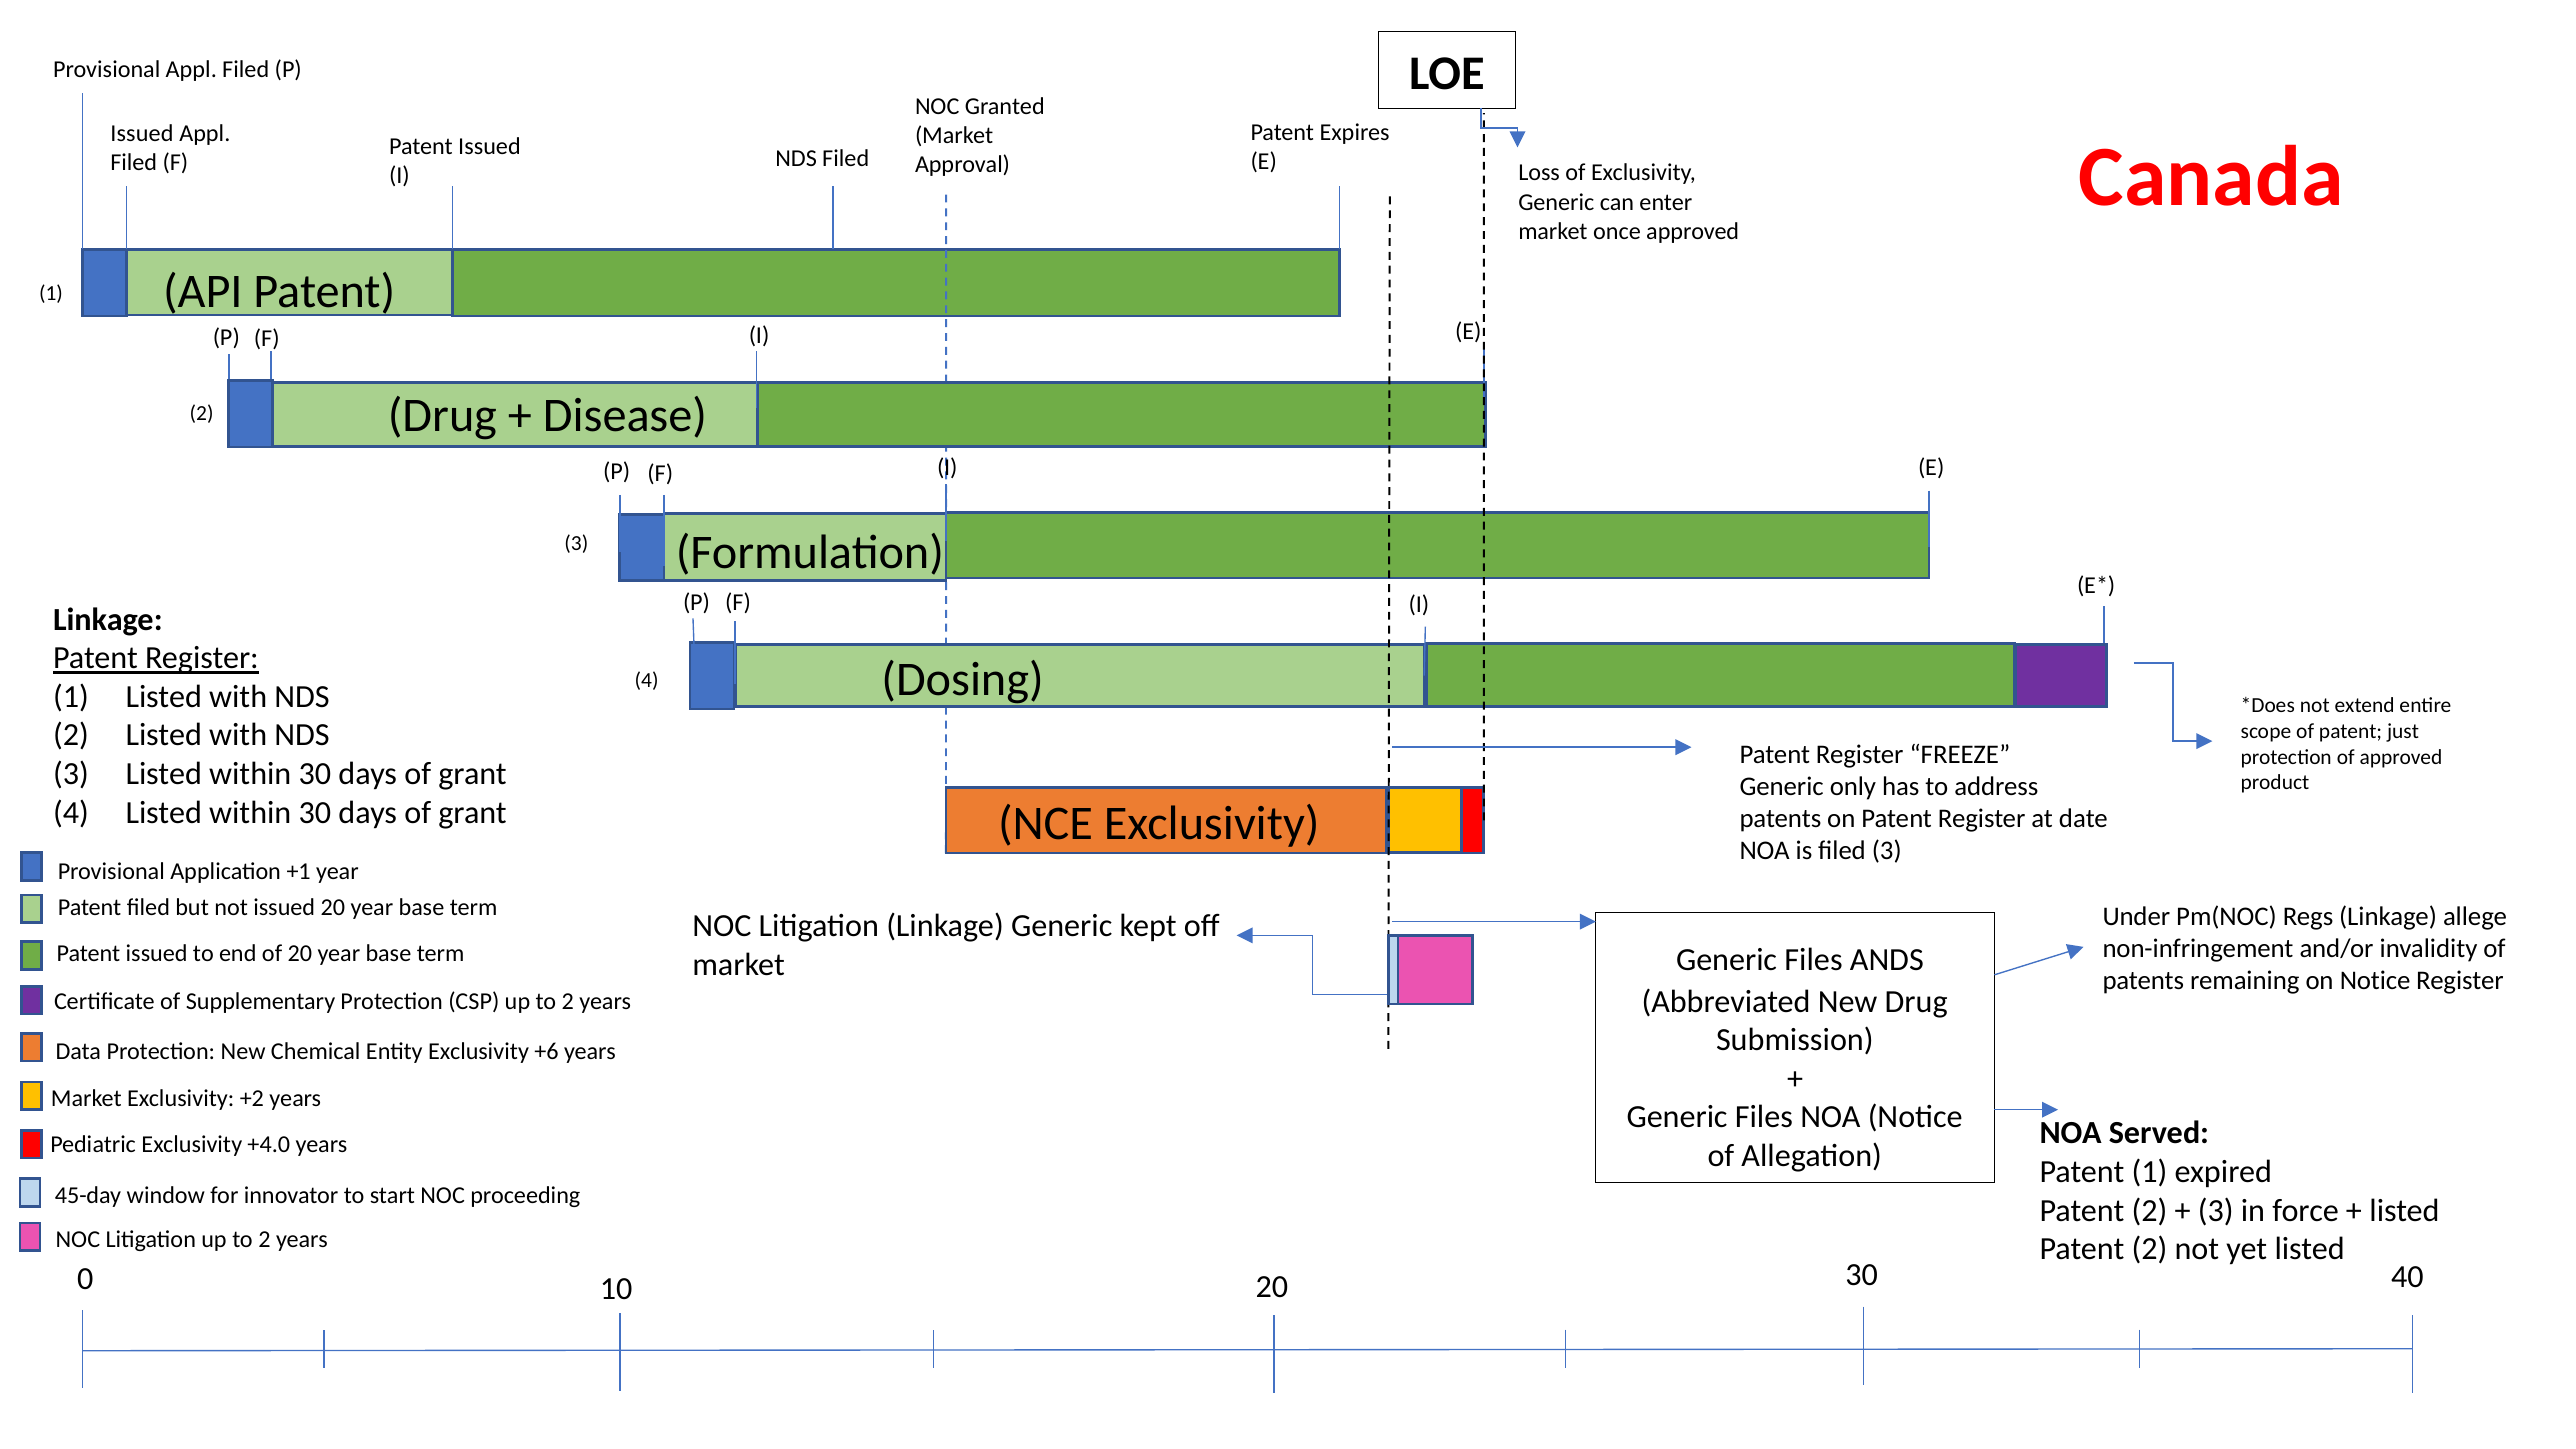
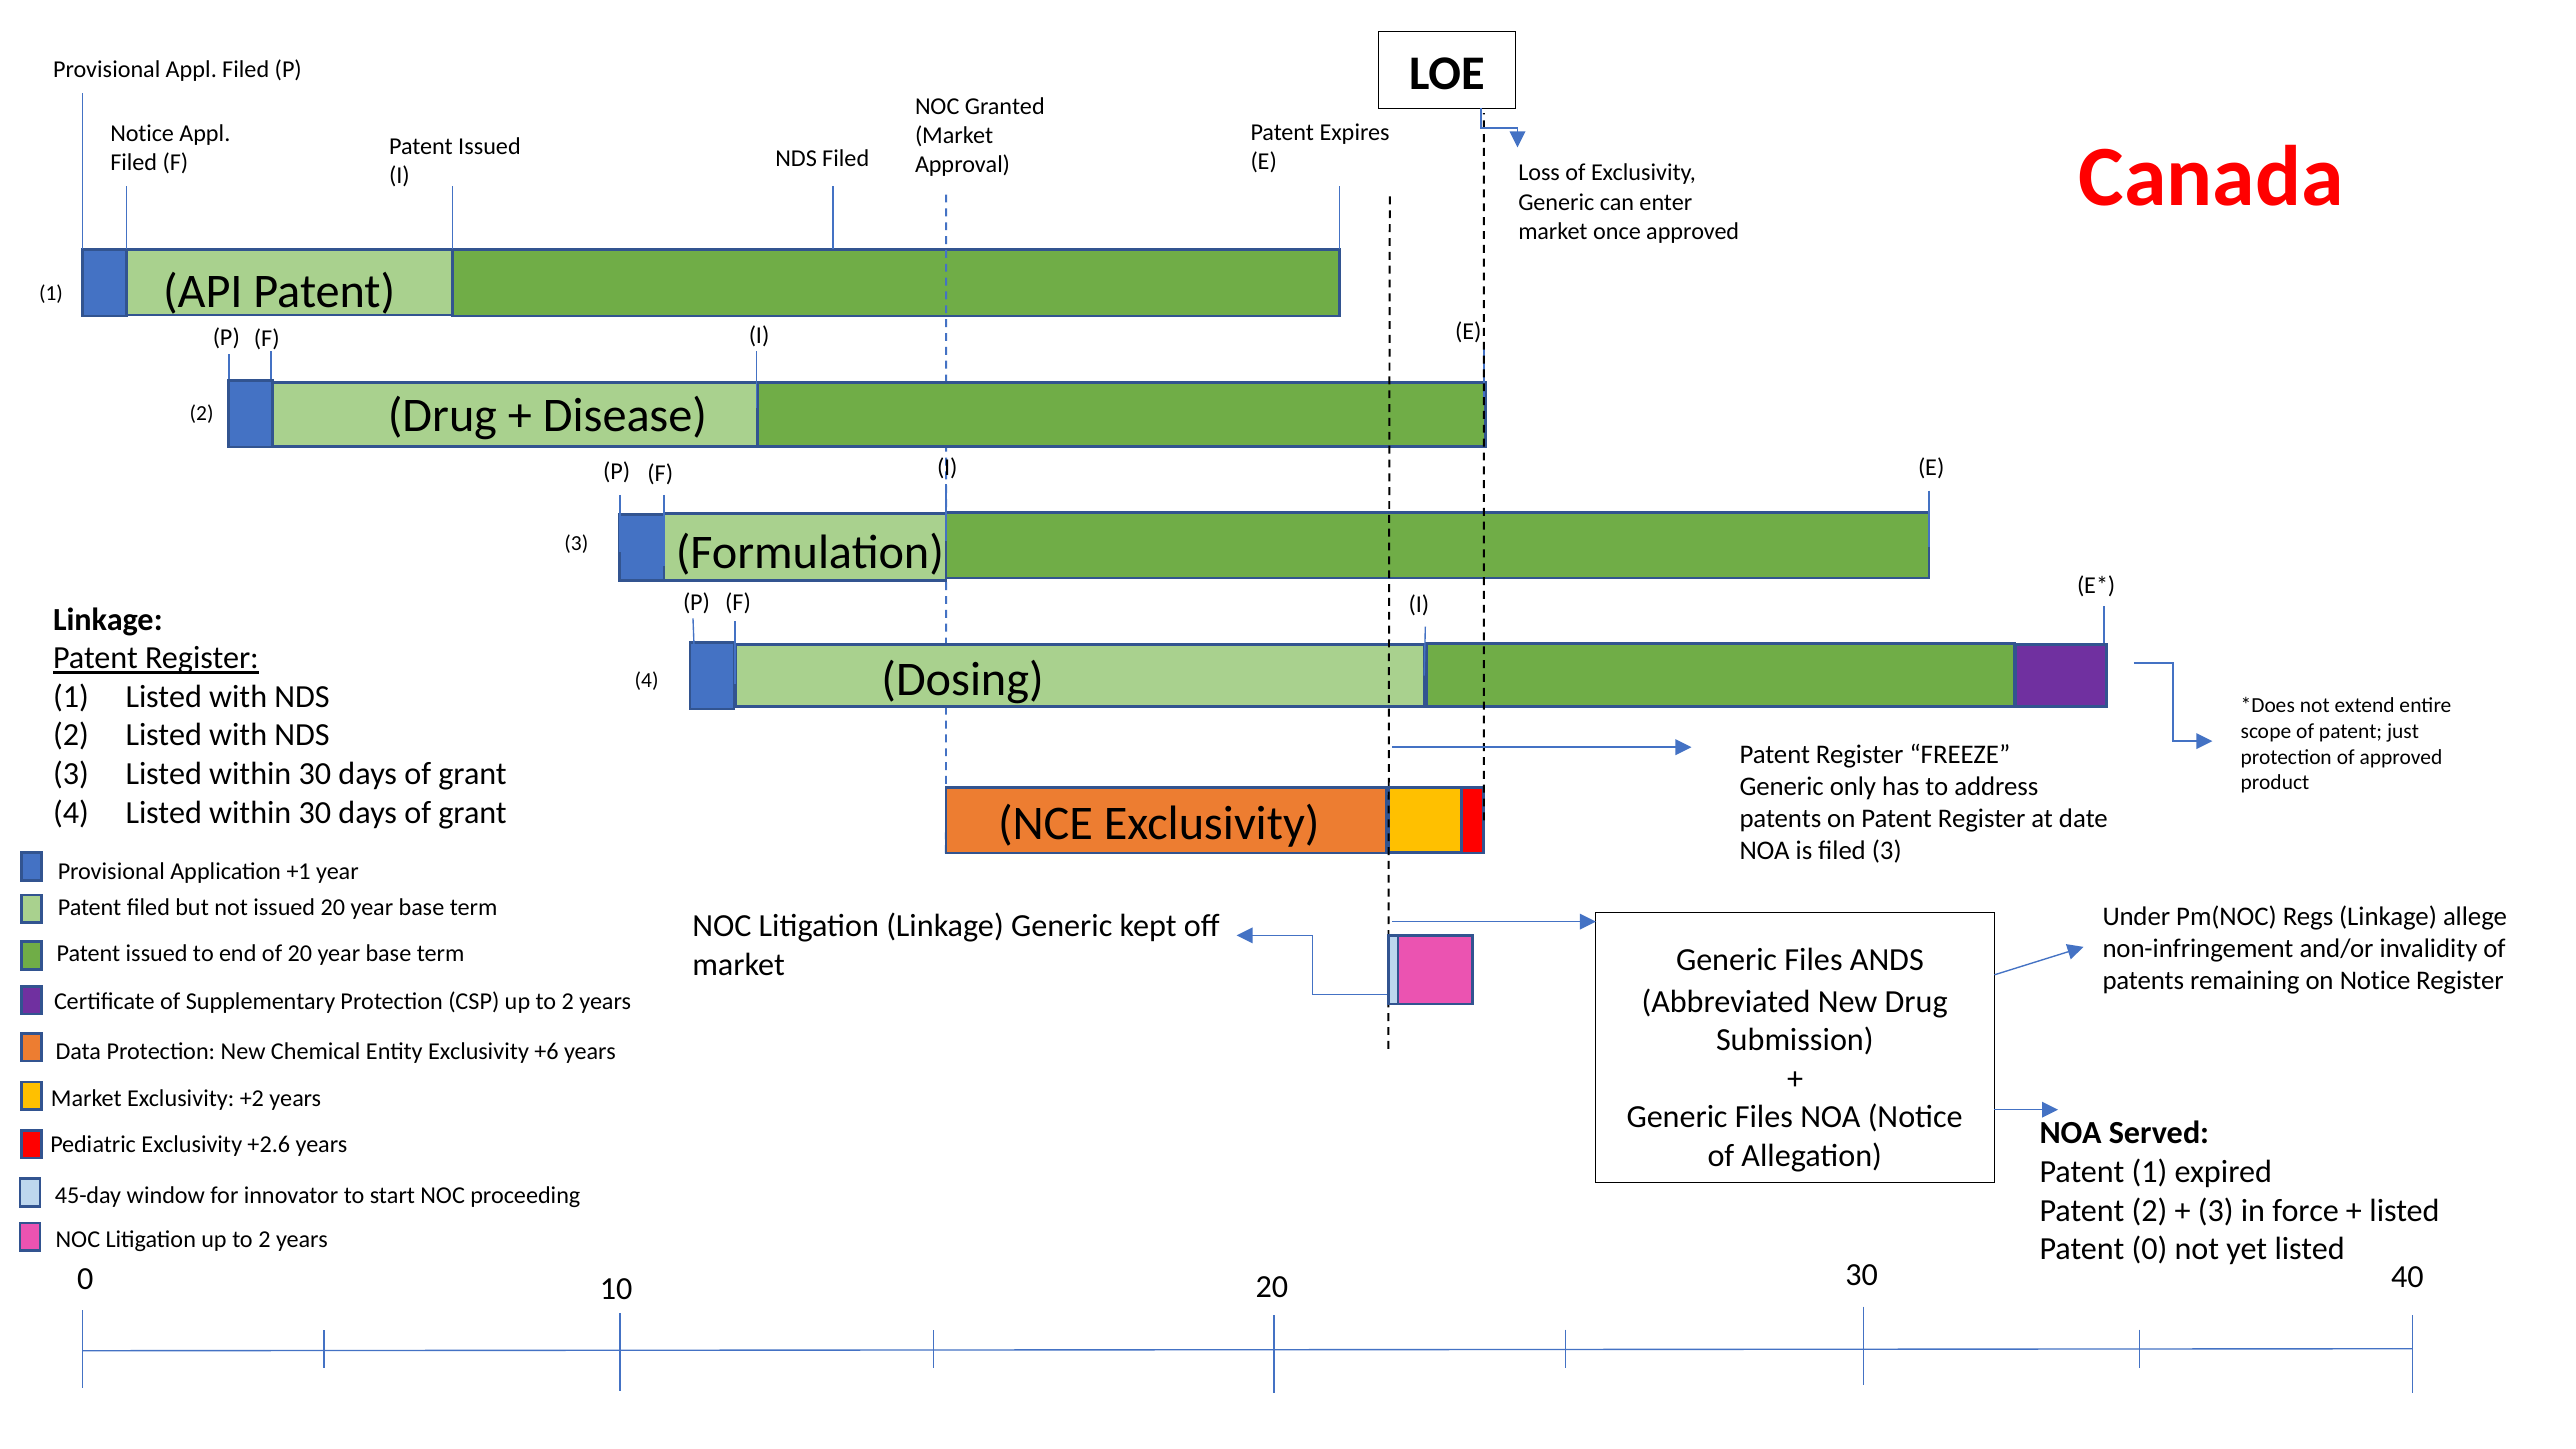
Issued: Issued -> Notice (142, 134)
+4.0: +4.0 -> +2.6 (269, 1145)
2: 2 -> 0 (2150, 1249)
